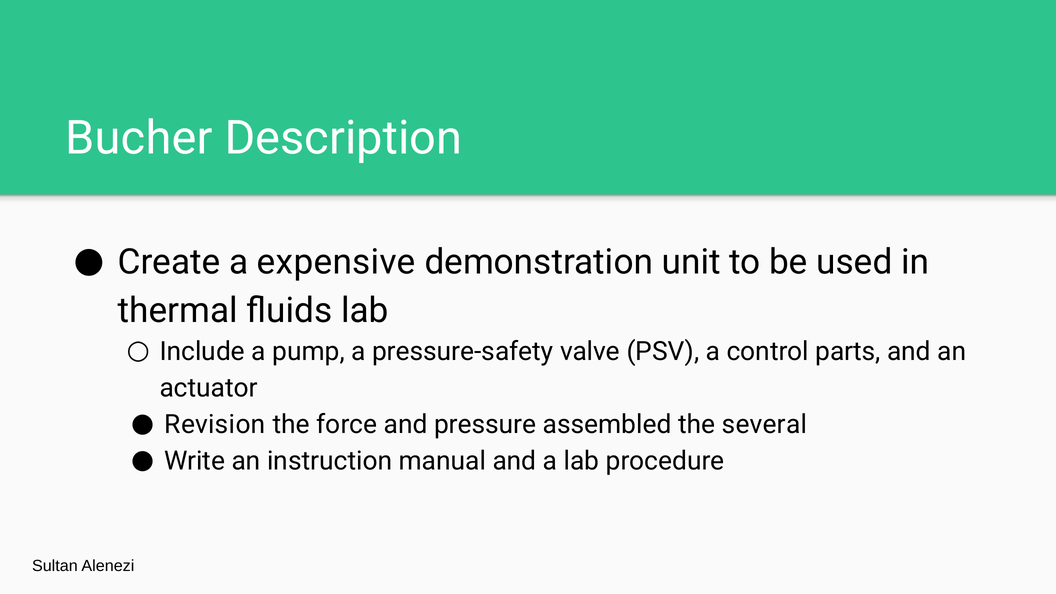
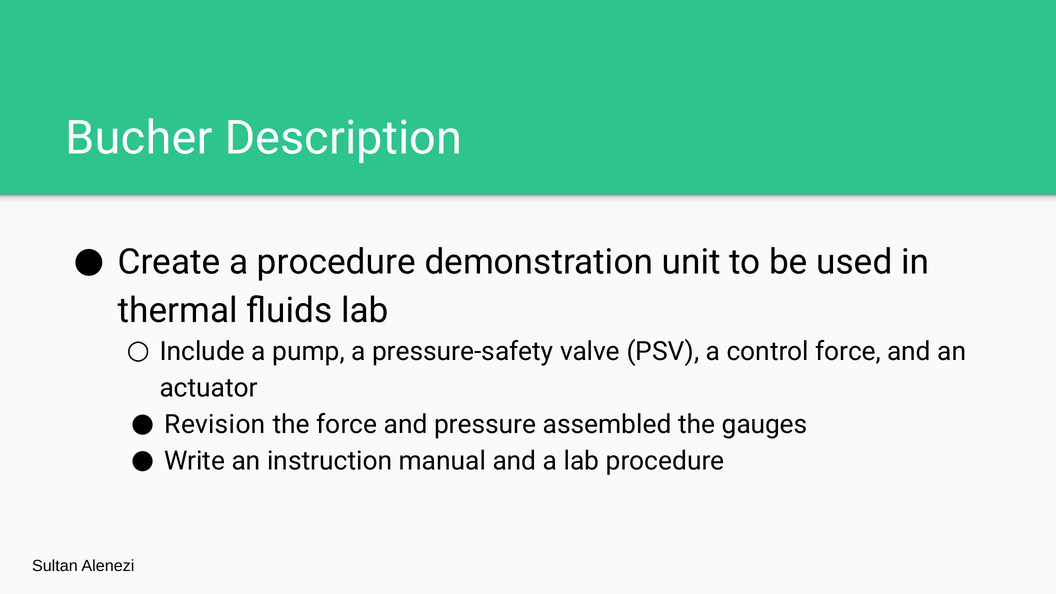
a expensive: expensive -> procedure (336, 262)
control parts: parts -> force (848, 352)
several: several -> gauges (765, 425)
